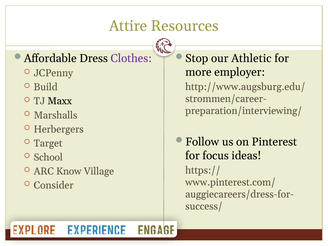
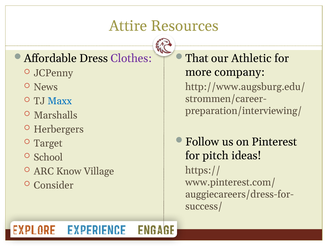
Stop: Stop -> That (197, 58)
employer: employer -> company (240, 72)
Build: Build -> News (46, 87)
Maxx colour: black -> blue (60, 101)
focus: focus -> pitch (216, 156)
